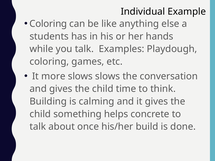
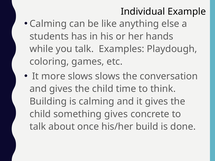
Coloring: Coloring -> Calming (48, 24)
something helps: helps -> gives (116, 114)
